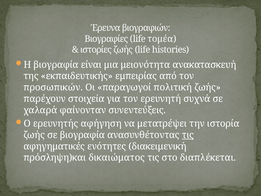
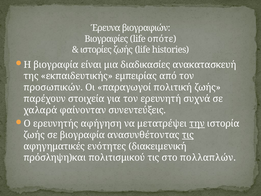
τομέα: τομέα -> οπότε (162, 39)
μειονότητα: μειονότητα -> διαδικασίες (145, 65)
την underline: none -> present (197, 123)
δικαιώματος: δικαιώματος -> πολιτισμικού (117, 157)
διαπλέκεται: διαπλέκεται -> πολλαπλών (208, 157)
